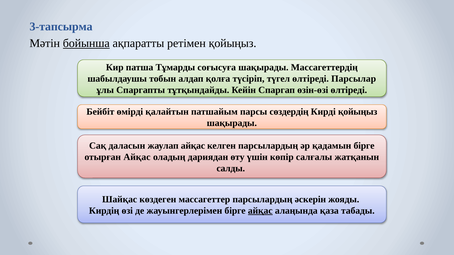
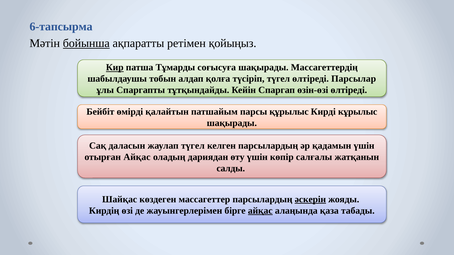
3-тапсырма: 3-тапсырма -> 6-тапсырма (61, 27)
Кир underline: none -> present (115, 68)
сөздердің: сөздердің -> құрылыс (289, 112)
Кирді қойыңыз: қойыңыз -> кұрылыс (358, 112)
жаулап айқас: айқас -> түгел (193, 146)
қадамын бірге: бірге -> үшін (364, 146)
әскерін underline: none -> present (310, 200)
